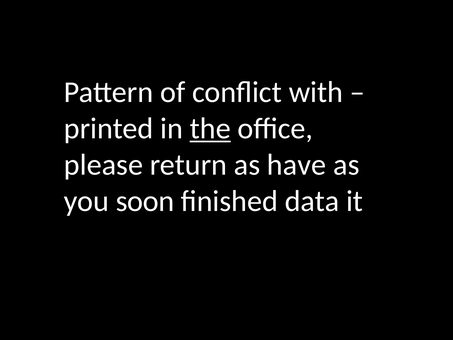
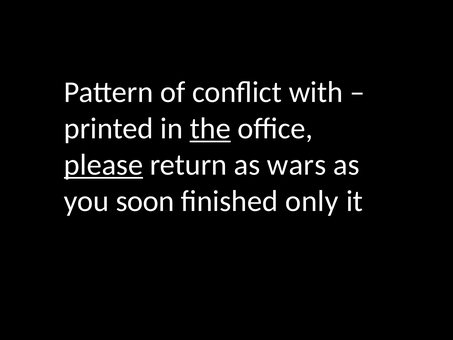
please underline: none -> present (104, 165)
have: have -> wars (297, 165)
data: data -> only (312, 201)
